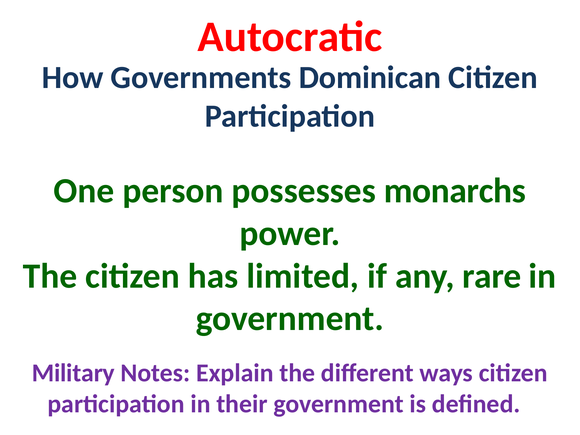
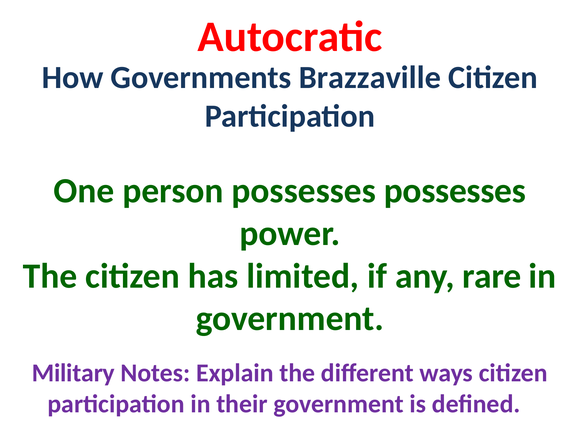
Dominican: Dominican -> Brazzaville (370, 78)
possesses monarchs: monarchs -> possesses (455, 191)
